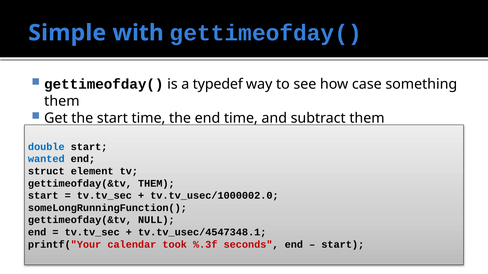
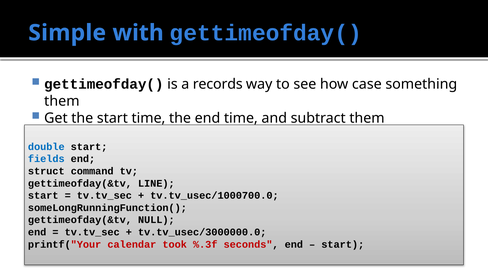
typedef: typedef -> records (218, 84)
wanted: wanted -> fields (46, 159)
element: element -> command (92, 171)
gettimeofday(&tv THEM: THEM -> LINE (156, 184)
tv.tv_usec/1000002.0: tv.tv_usec/1000002.0 -> tv.tv_usec/1000700.0 (214, 196)
tv.tv_usec/4547348.1: tv.tv_usec/4547348.1 -> tv.tv_usec/3000000.0 (202, 233)
